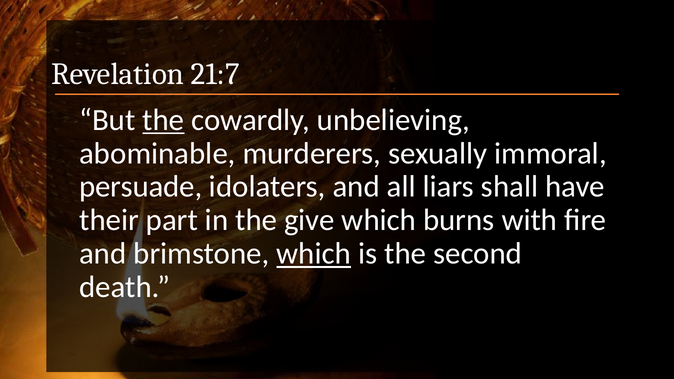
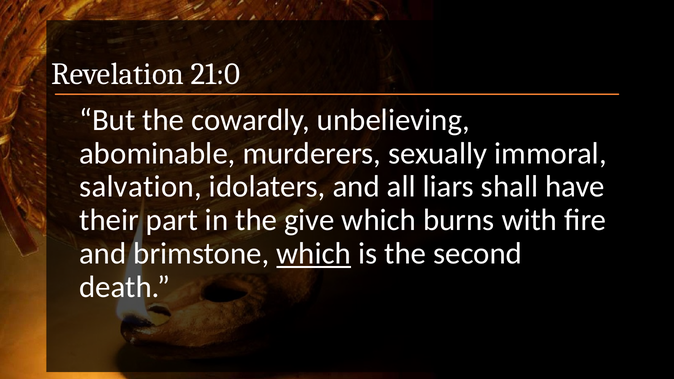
21:7: 21:7 -> 21:0 (215, 74)
the underline: present -> none (163, 120)
persuade: persuade -> salvation (141, 187)
